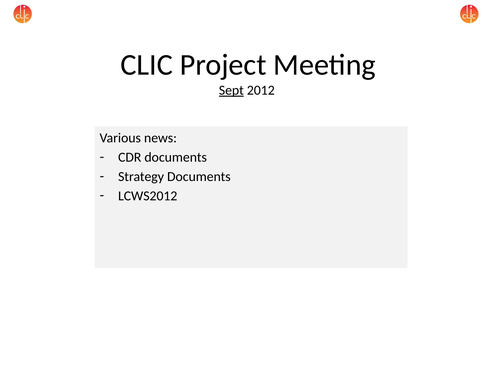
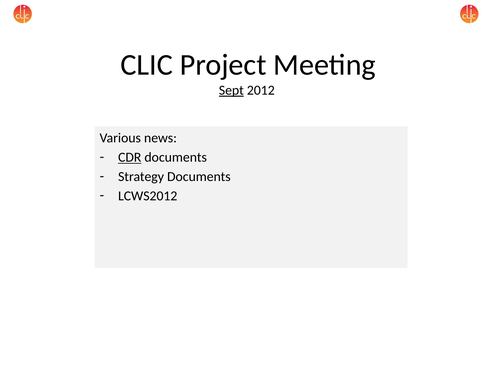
CDR underline: none -> present (130, 157)
